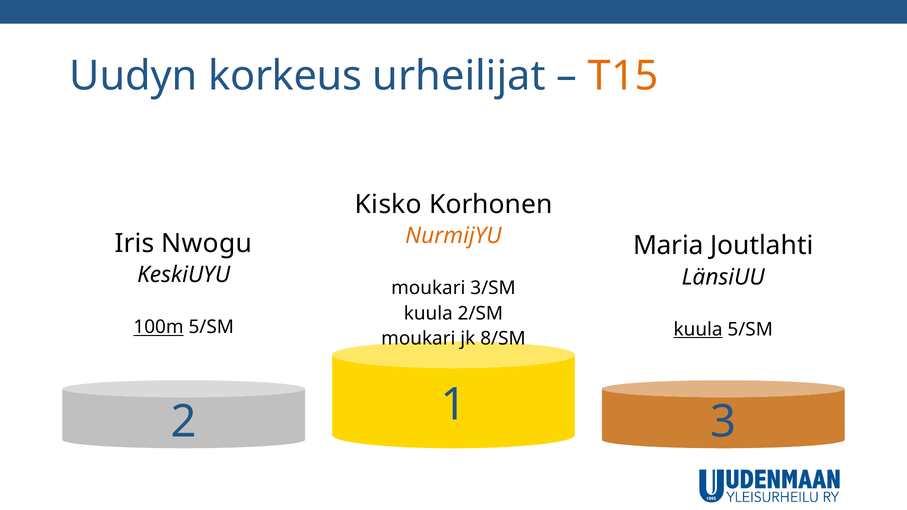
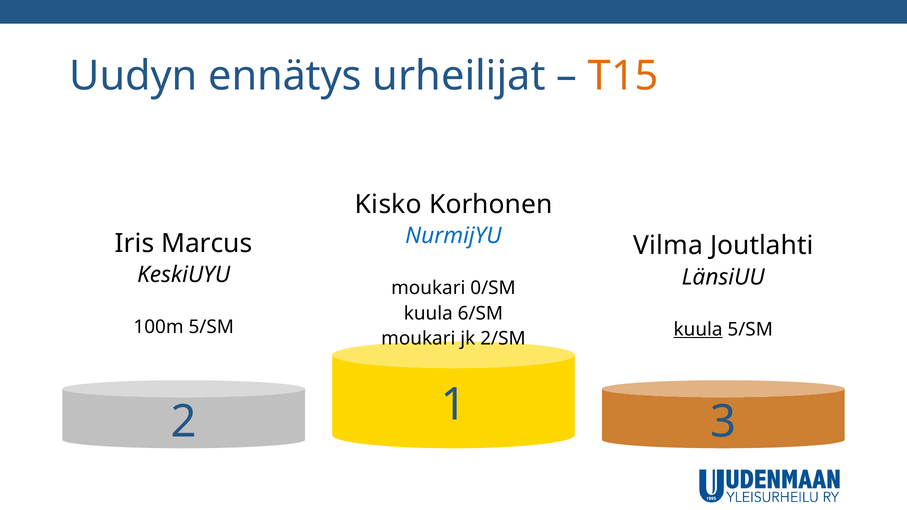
korkeus: korkeus -> ennätys (285, 76)
NurmijYU colour: orange -> blue (453, 236)
Nwogu: Nwogu -> Marcus (207, 244)
Maria: Maria -> Vilma (668, 246)
3/SM: 3/SM -> 0/SM (493, 288)
2/SM: 2/SM -> 6/SM (480, 313)
100m underline: present -> none (159, 327)
8/SM: 8/SM -> 2/SM (503, 339)
